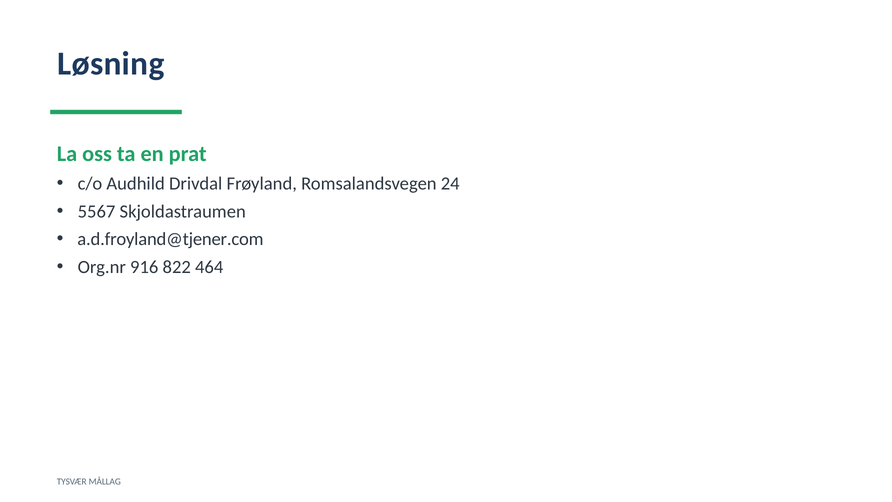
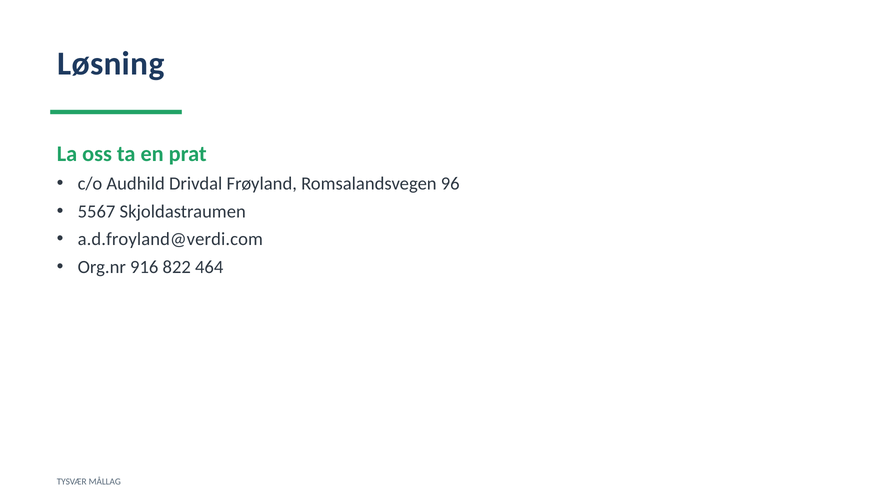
24: 24 -> 96 (450, 183)
a.d.froyland@tjener.com: a.d.froyland@tjener.com -> a.d.froyland@verdi.com (170, 239)
